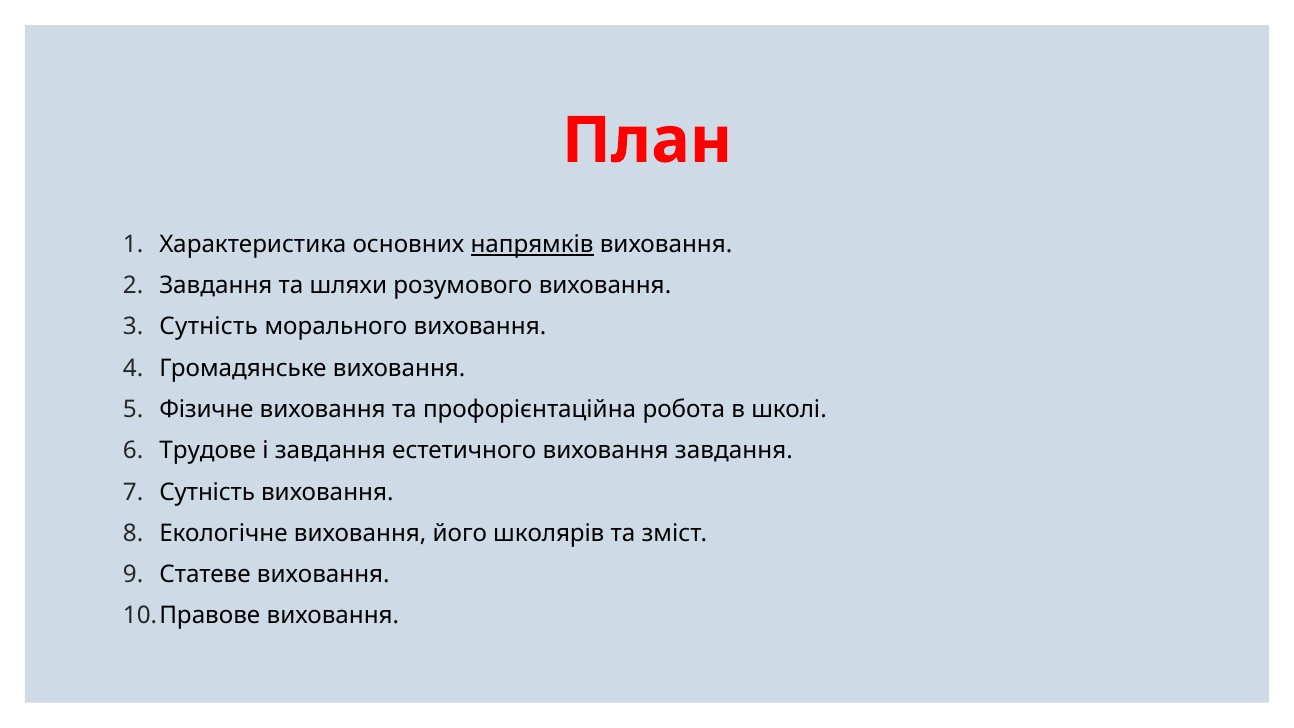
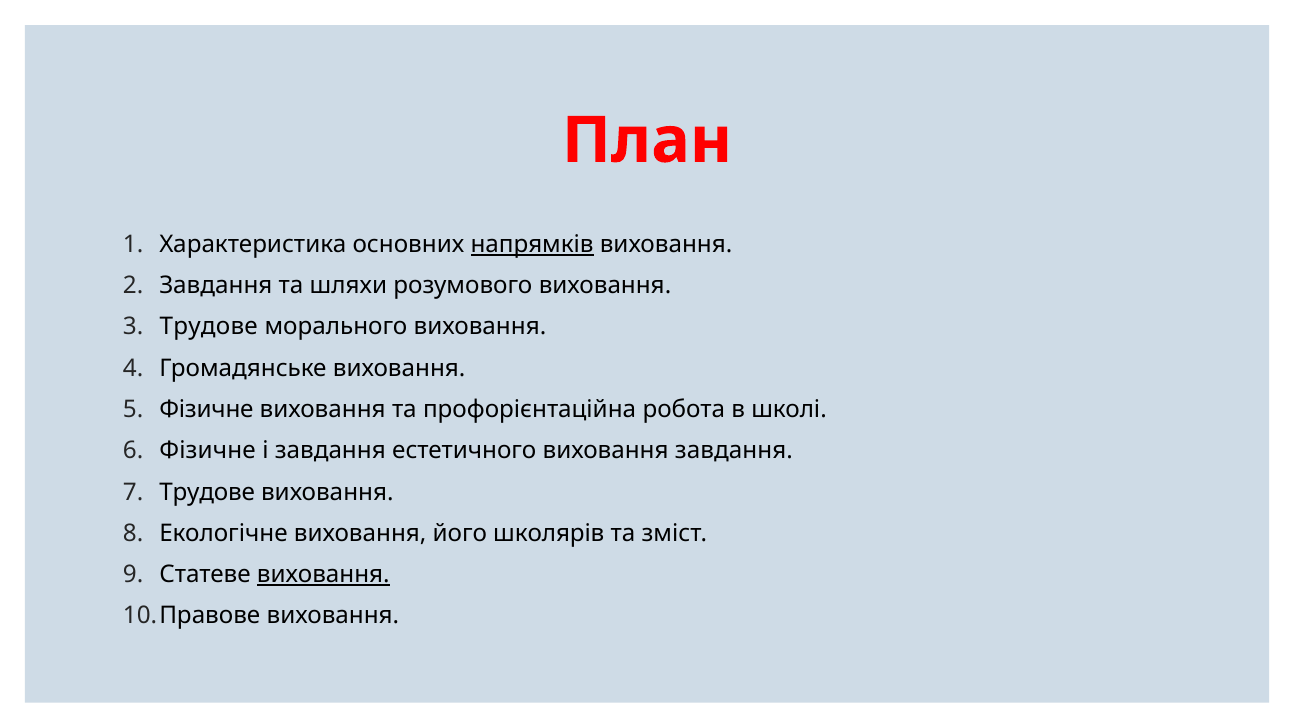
Сутність: Сутність -> Трудове (209, 327)
Трудове: Трудове -> Фізичне (208, 451)
Сутність: Сутність -> Трудове (207, 492)
виховання underline: none -> present (323, 574)
